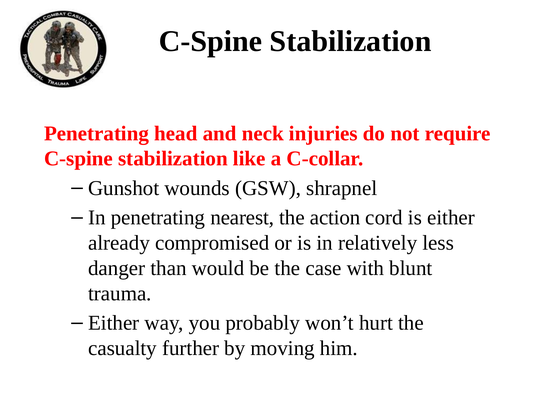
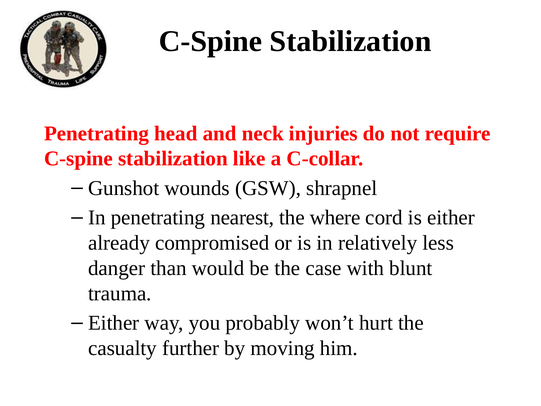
action: action -> where (335, 218)
